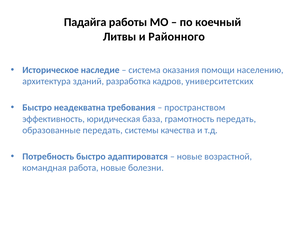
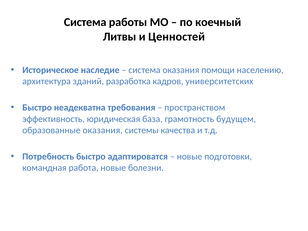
Падайга: Падайга -> Система (85, 22)
Районного: Районного -> Ценностей (177, 37)
грамотность передать: передать -> будущем (236, 119)
образованные передать: передать -> оказания (103, 130)
возрастной: возрастной -> подготовки (228, 157)
